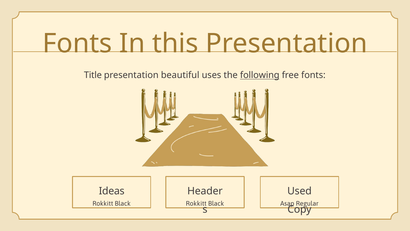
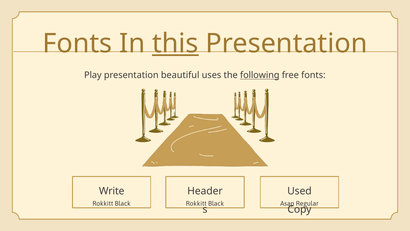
this underline: none -> present (175, 44)
Title: Title -> Play (93, 75)
Ideas: Ideas -> Write (112, 191)
